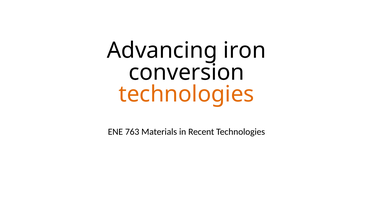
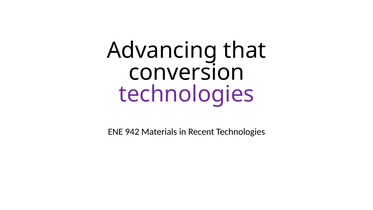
iron: iron -> that (245, 50)
technologies colour: orange -> purple (186, 94)
763: 763 -> 942 (132, 132)
